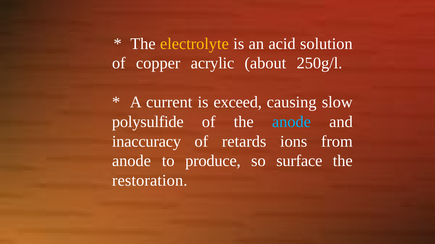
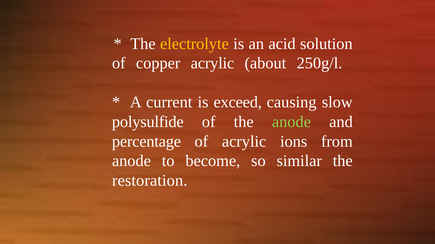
anode colour: light blue -> light green (291, 122)
inaccuracy: inaccuracy -> percentage (146, 142)
of retards: retards -> acrylic (244, 142)
produce: produce -> become (213, 161)
surface: surface -> similar (299, 161)
